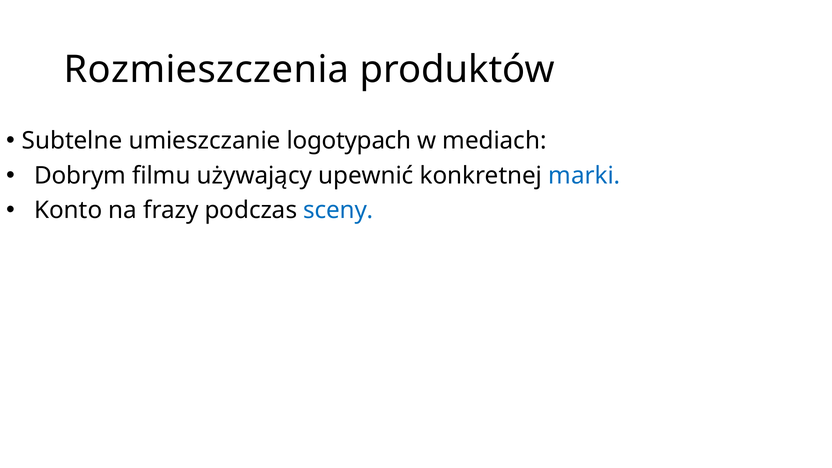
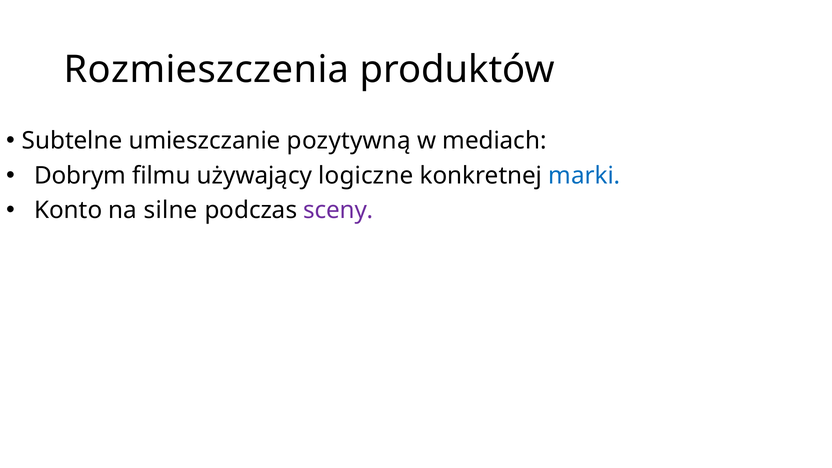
logotypach: logotypach -> pozytywną (349, 141)
upewnić: upewnić -> logiczne (366, 176)
frazy: frazy -> silne (171, 210)
sceny colour: blue -> purple (338, 210)
